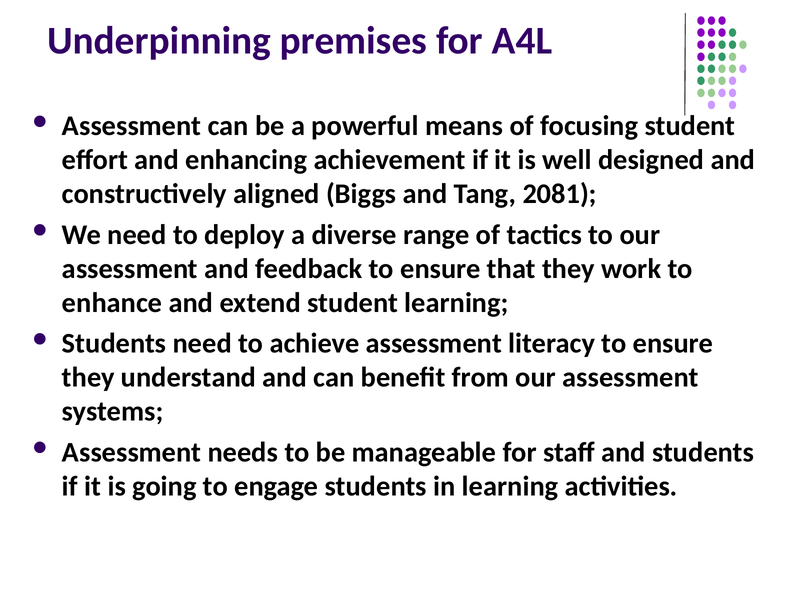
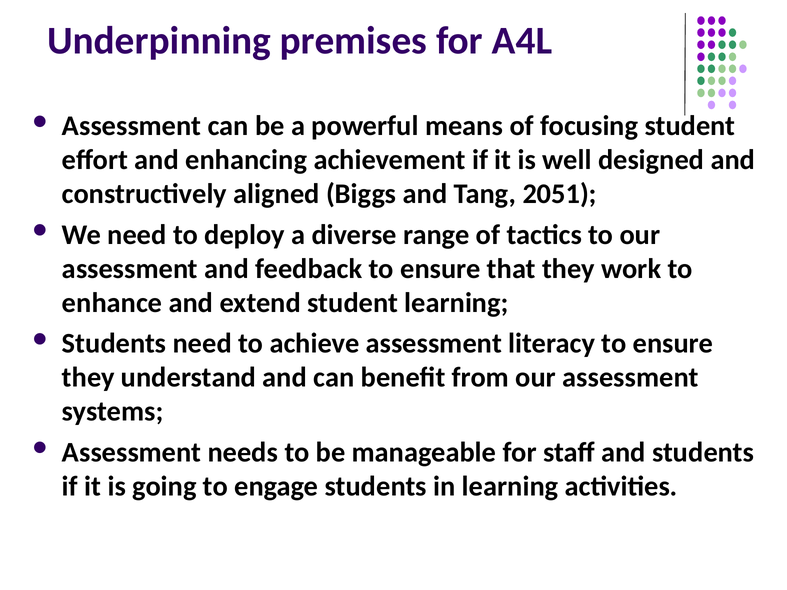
2081: 2081 -> 2051 (560, 194)
